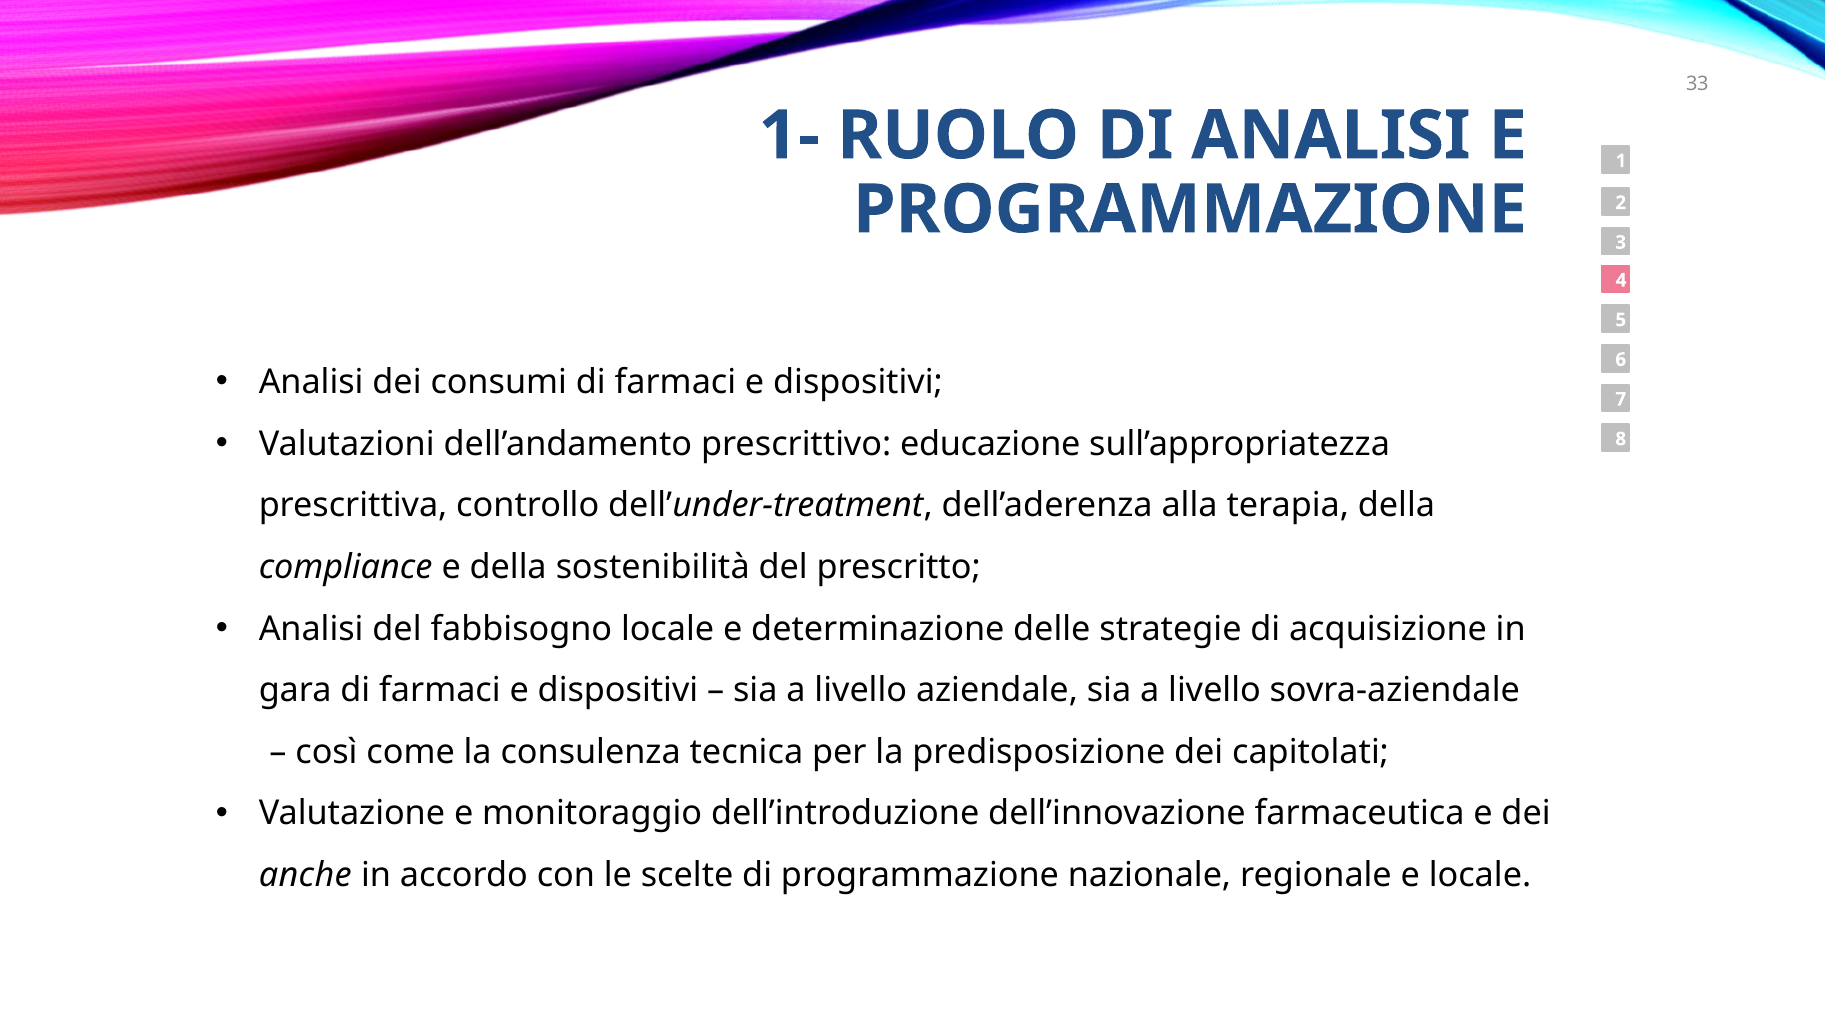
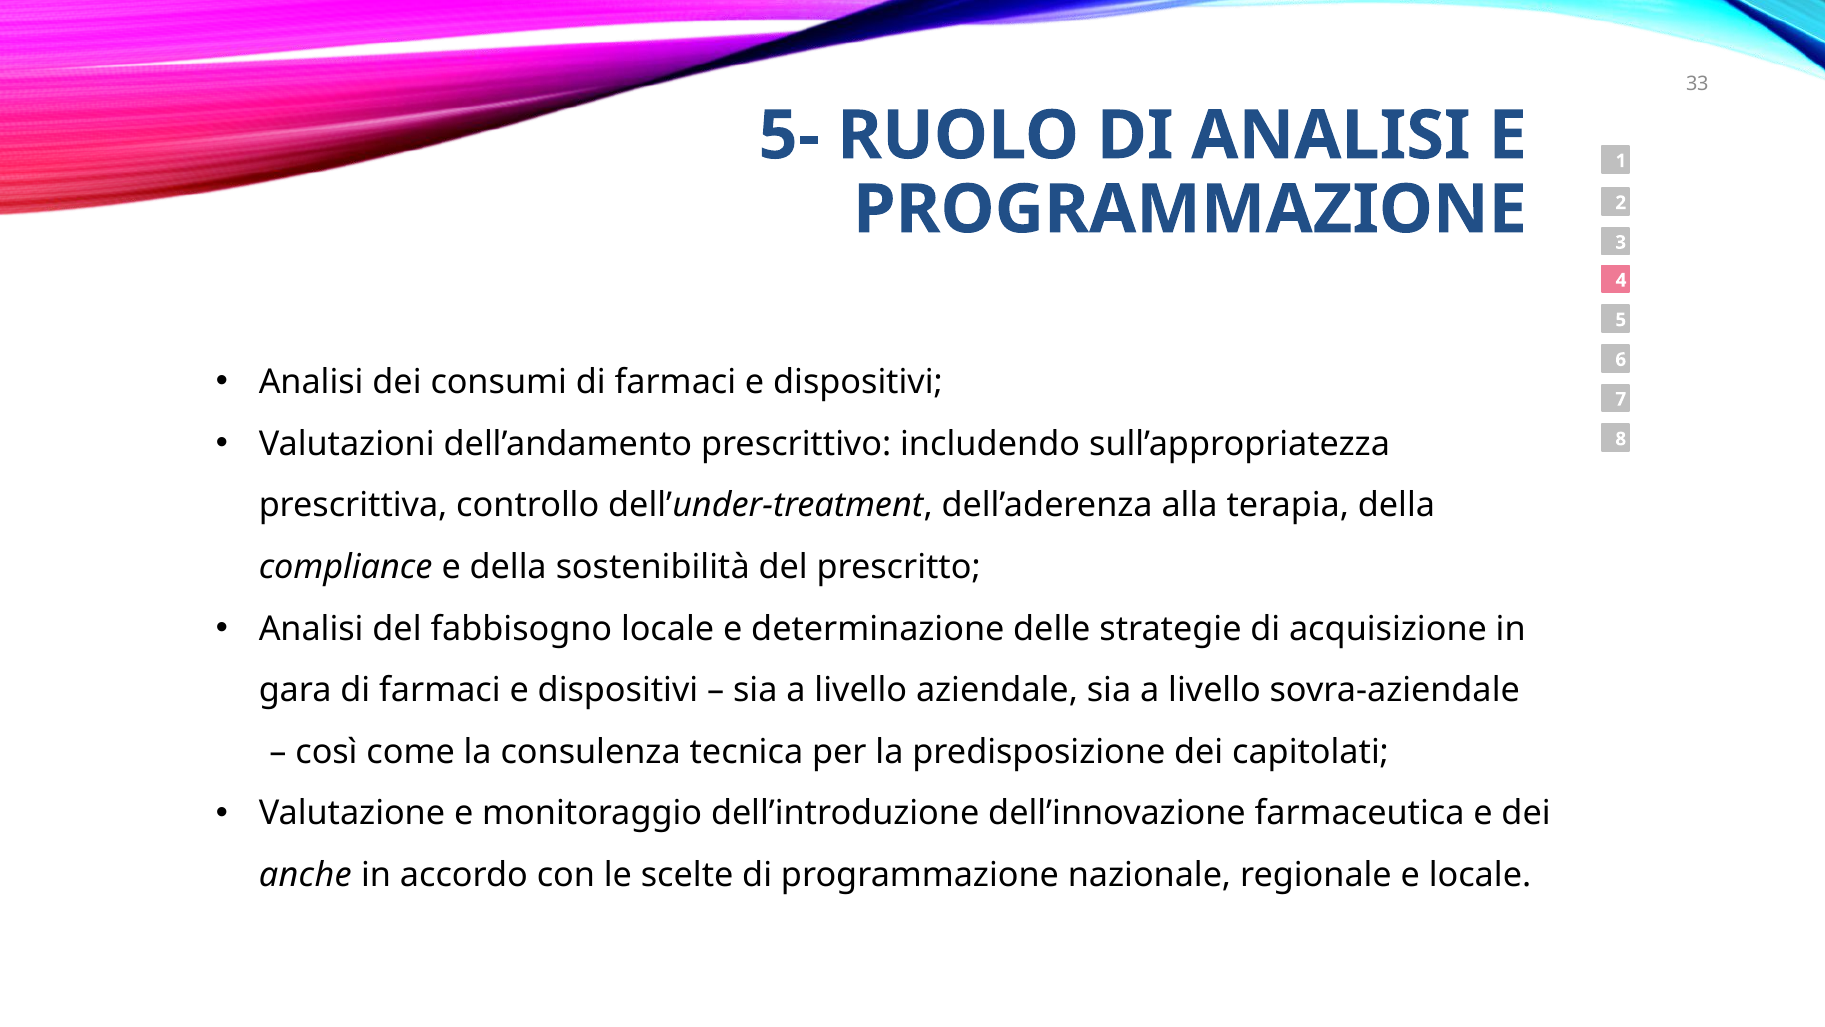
1-: 1- -> 5- (789, 136)
educazione: educazione -> includendo (990, 444)
